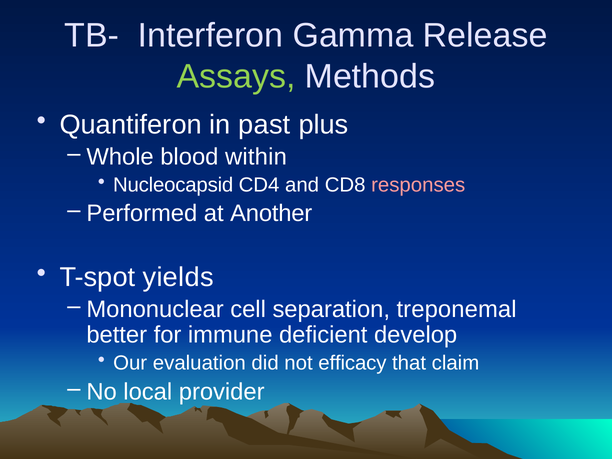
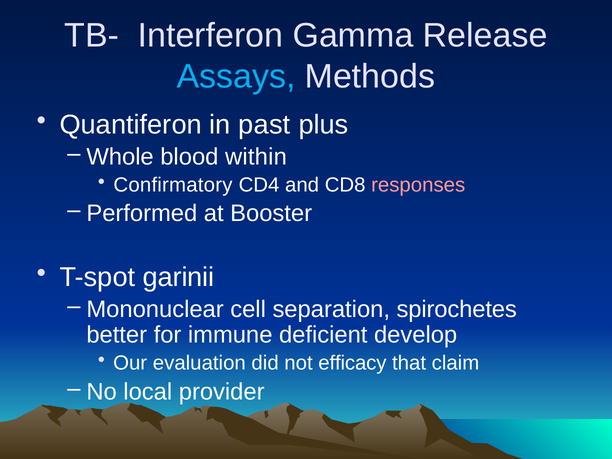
Assays colour: light green -> light blue (236, 76)
Nucleocapsid: Nucleocapsid -> Confirmatory (173, 185)
Another: Another -> Booster (271, 214)
yields: yields -> garinii (178, 277)
treponemal: treponemal -> spirochetes (457, 309)
